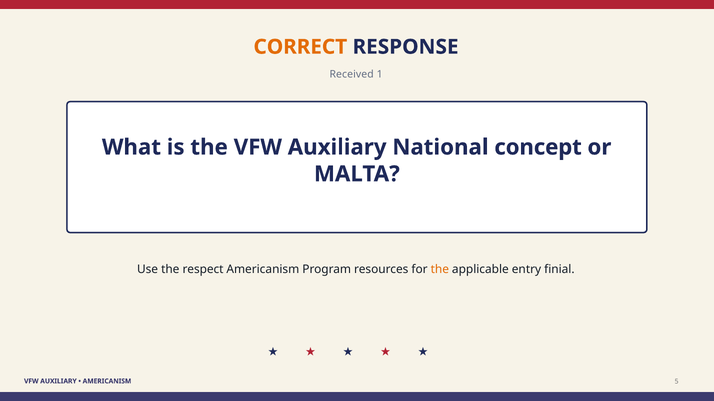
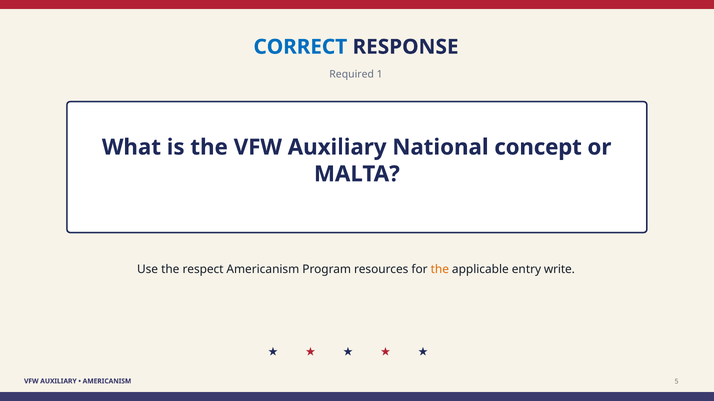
CORRECT colour: orange -> blue (300, 47)
Received: Received -> Required (352, 75)
finial: finial -> write (559, 270)
